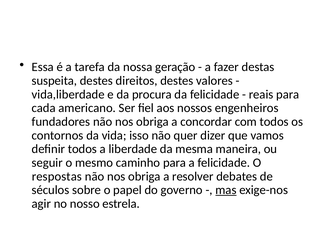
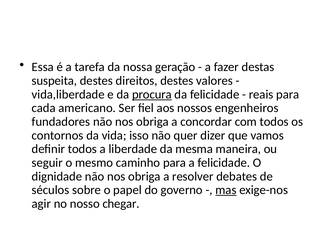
procura underline: none -> present (152, 94)
respostas: respostas -> dignidade (57, 176)
estrela: estrela -> chegar (121, 203)
